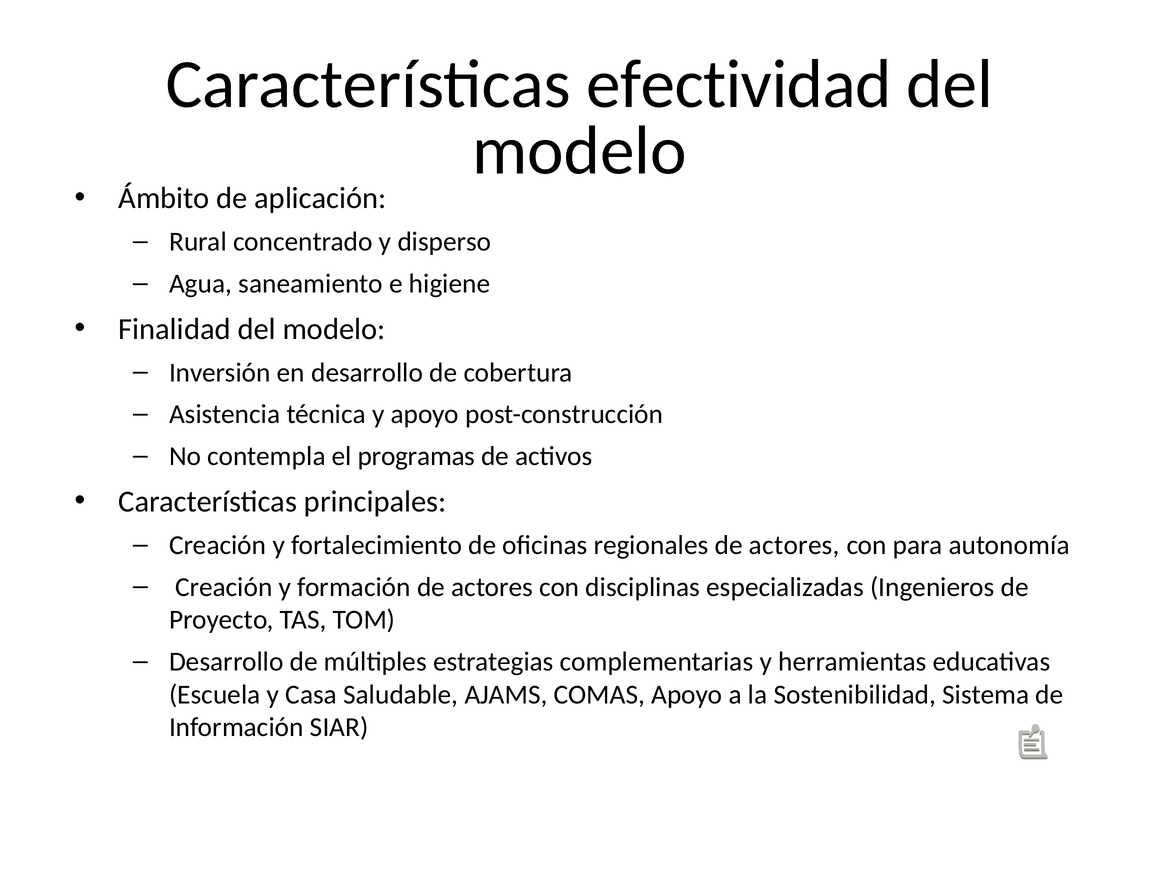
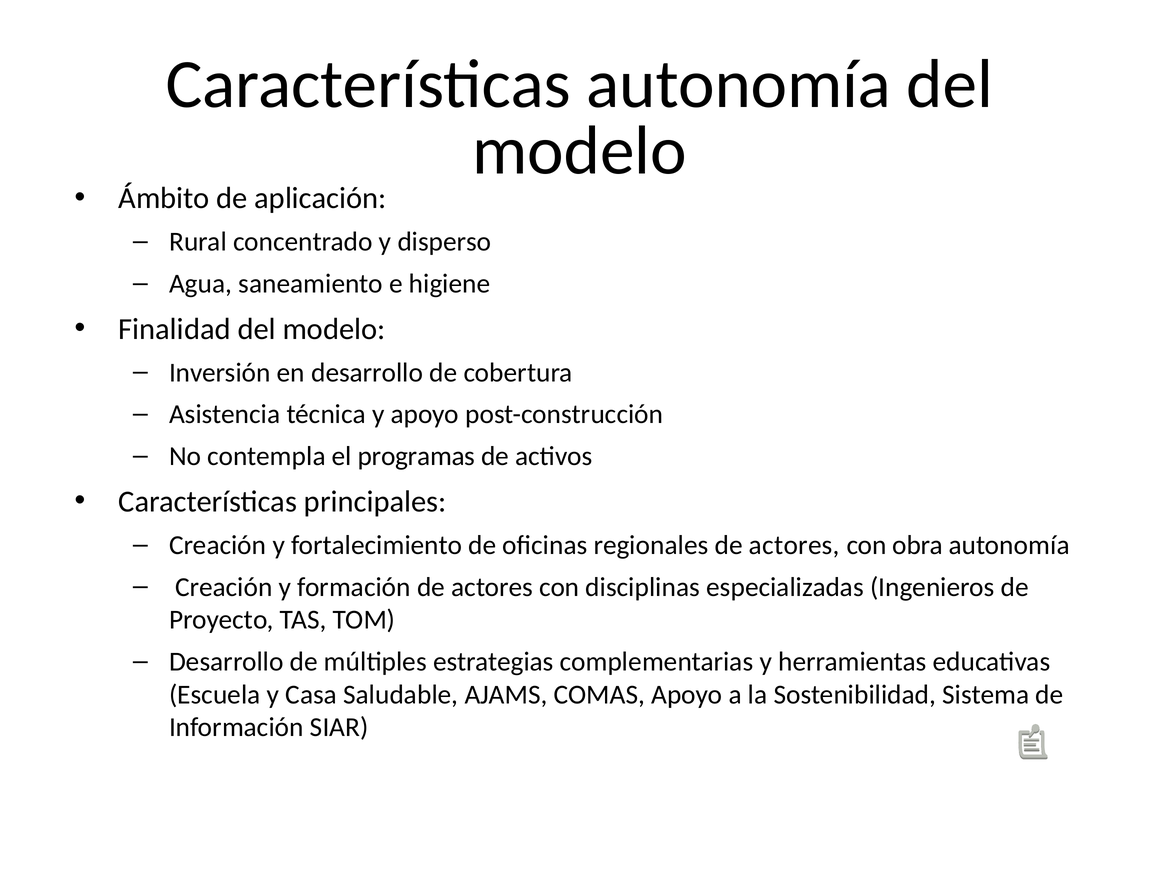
Características efectividad: efectividad -> autonomía (739, 84)
para: para -> obra (918, 545)
